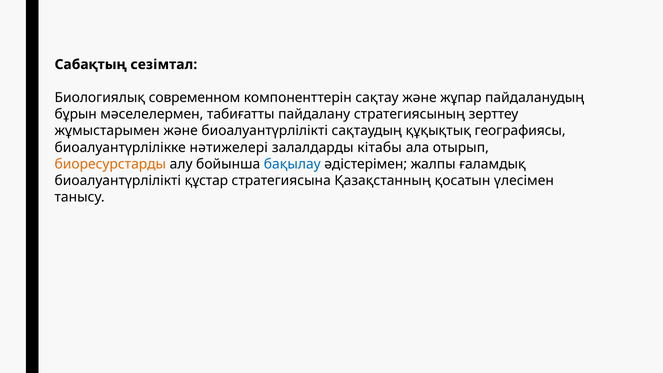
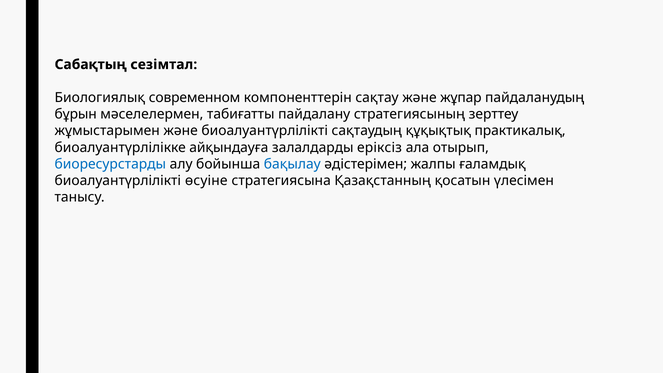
географиясы: географиясы -> практикалық (520, 131)
нәтижелері: нәтижелері -> айқындауға (229, 147)
кітабы: кітабы -> еріксіз (380, 147)
биоресурстарды colour: orange -> blue (110, 164)
құстар: құстар -> өсуіне (206, 181)
